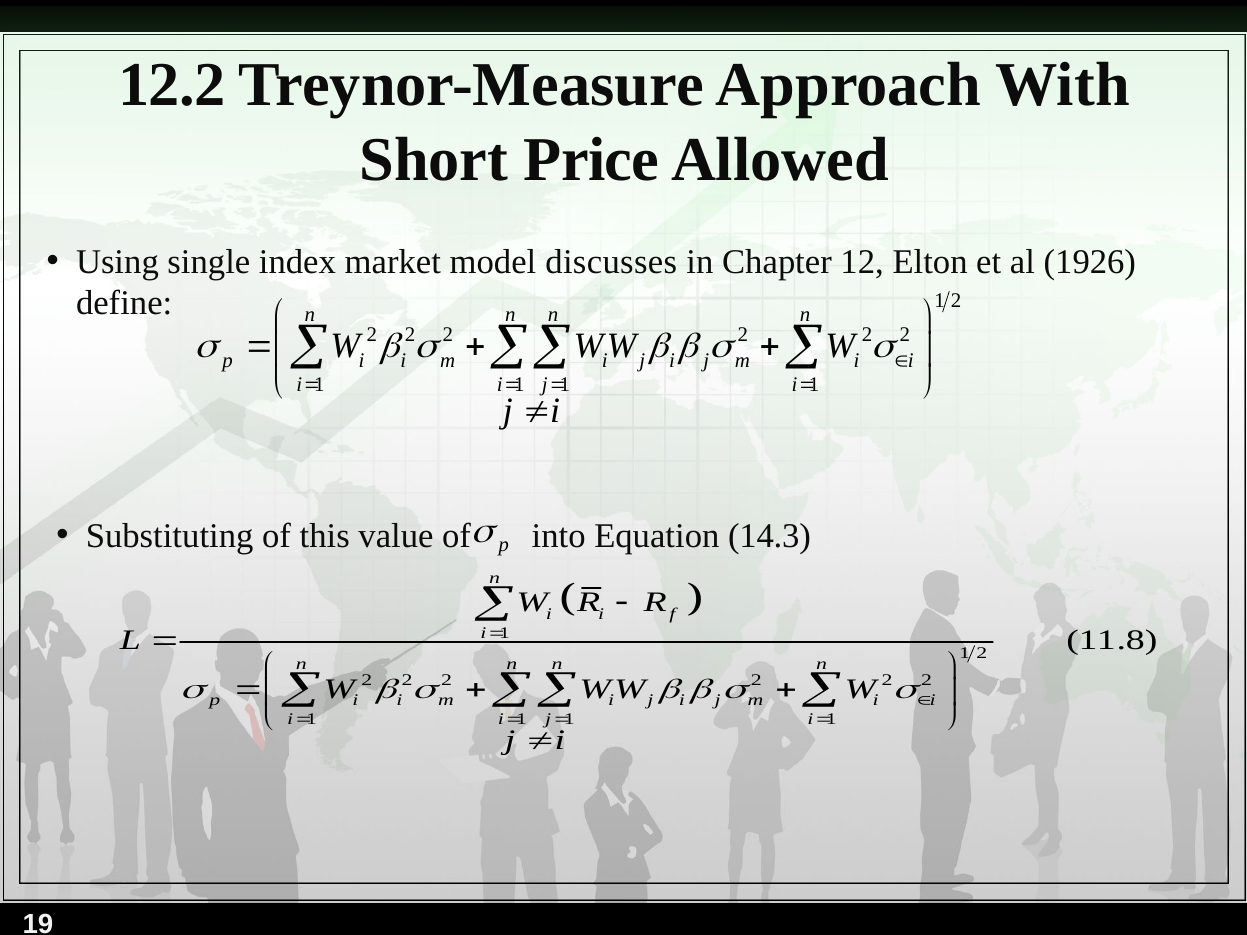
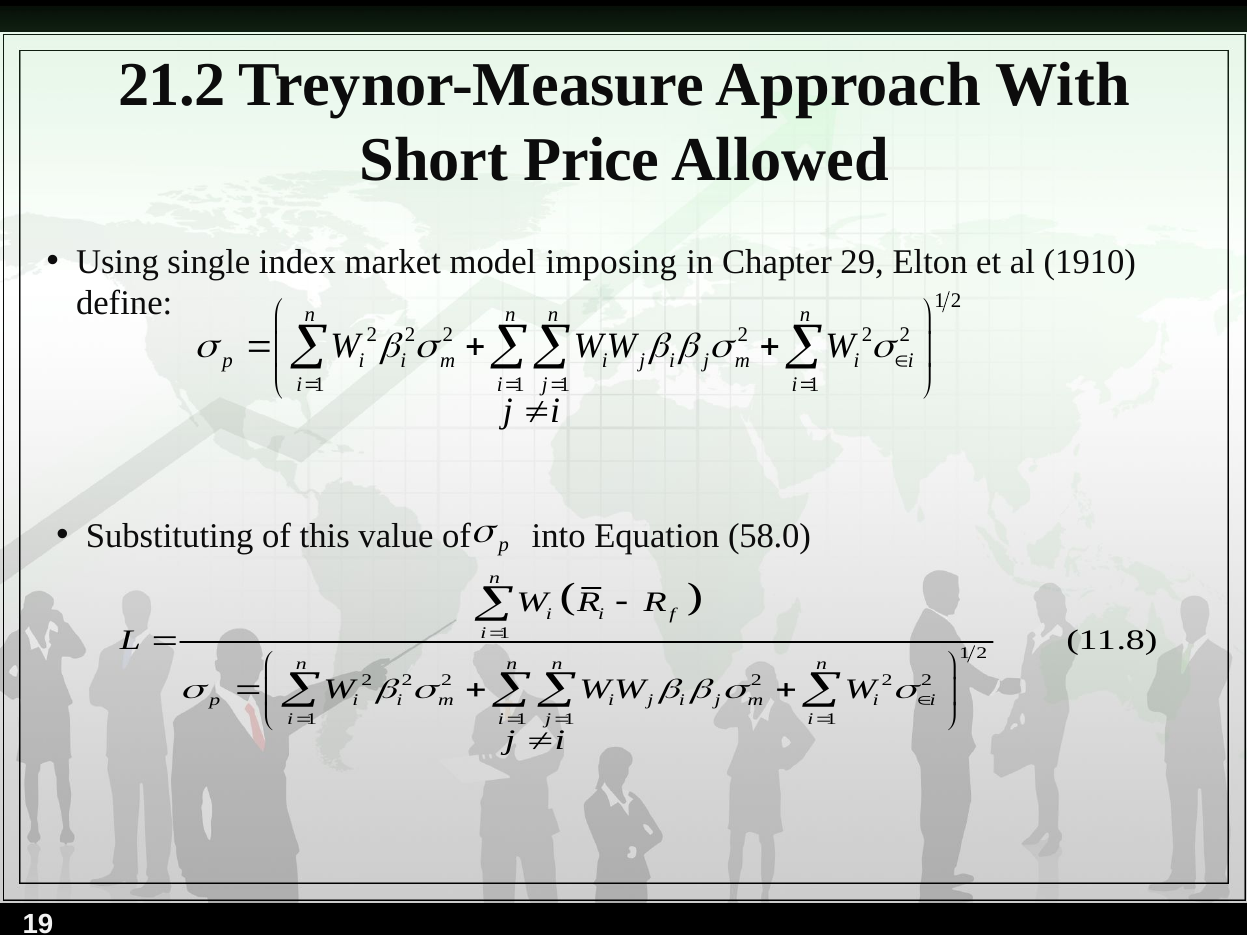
12.2: 12.2 -> 21.2 (172, 85)
discusses: discusses -> imposing (611, 262)
12: 12 -> 29 (862, 262)
1926: 1926 -> 1910 (1090, 262)
14.3: 14.3 -> 58.0 (769, 537)
